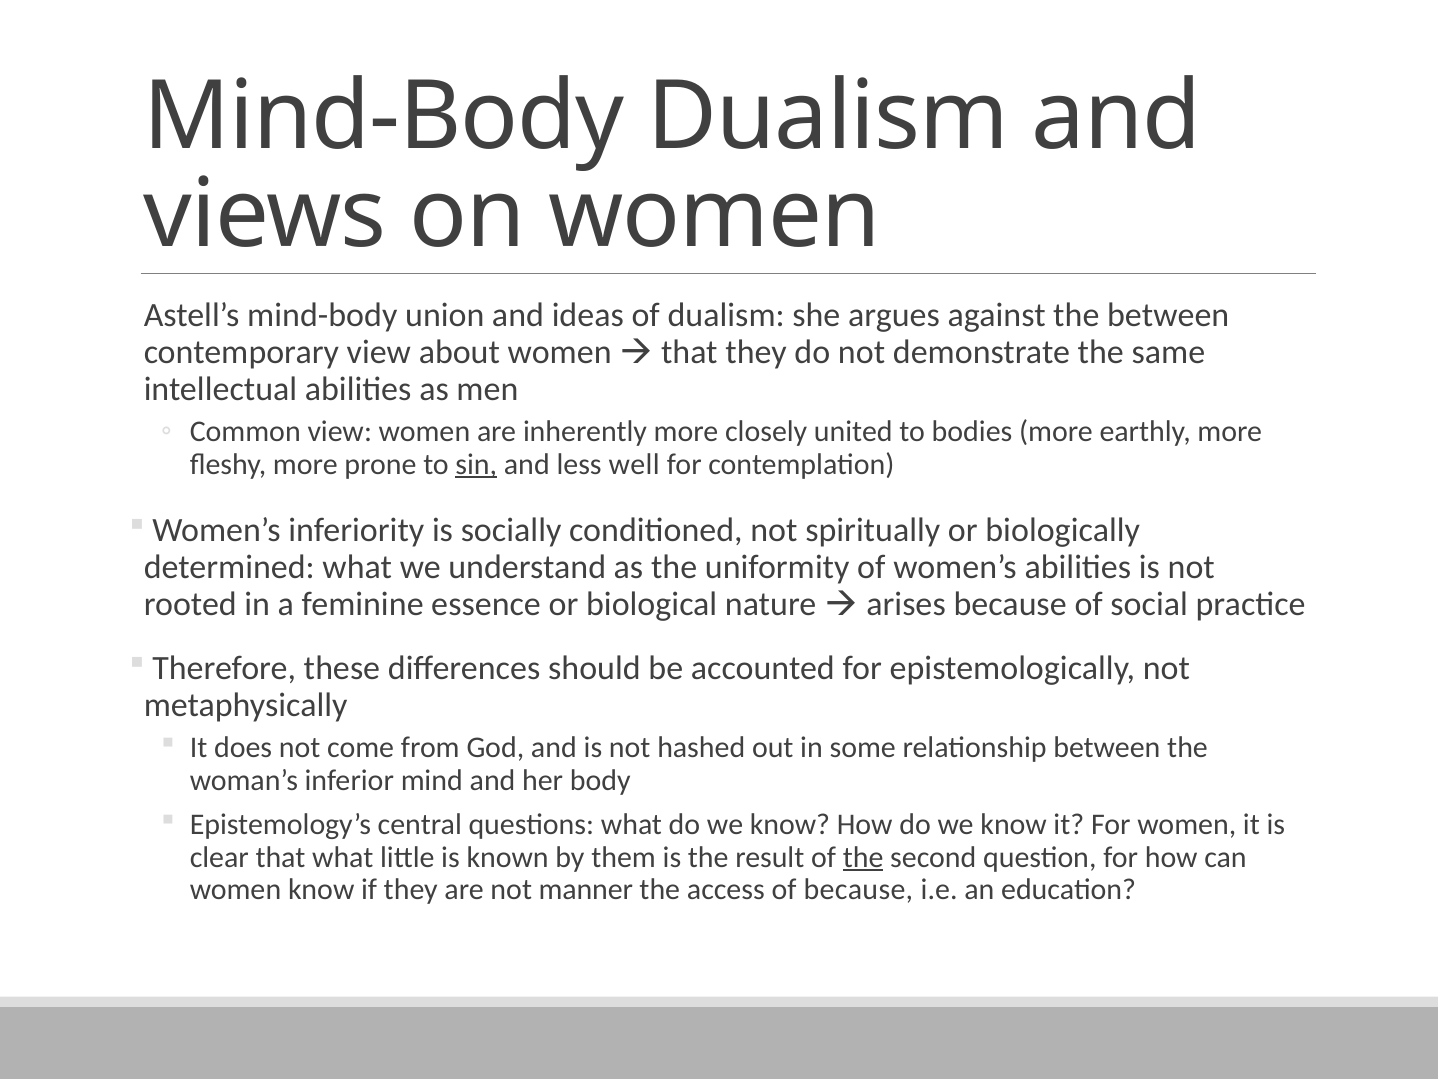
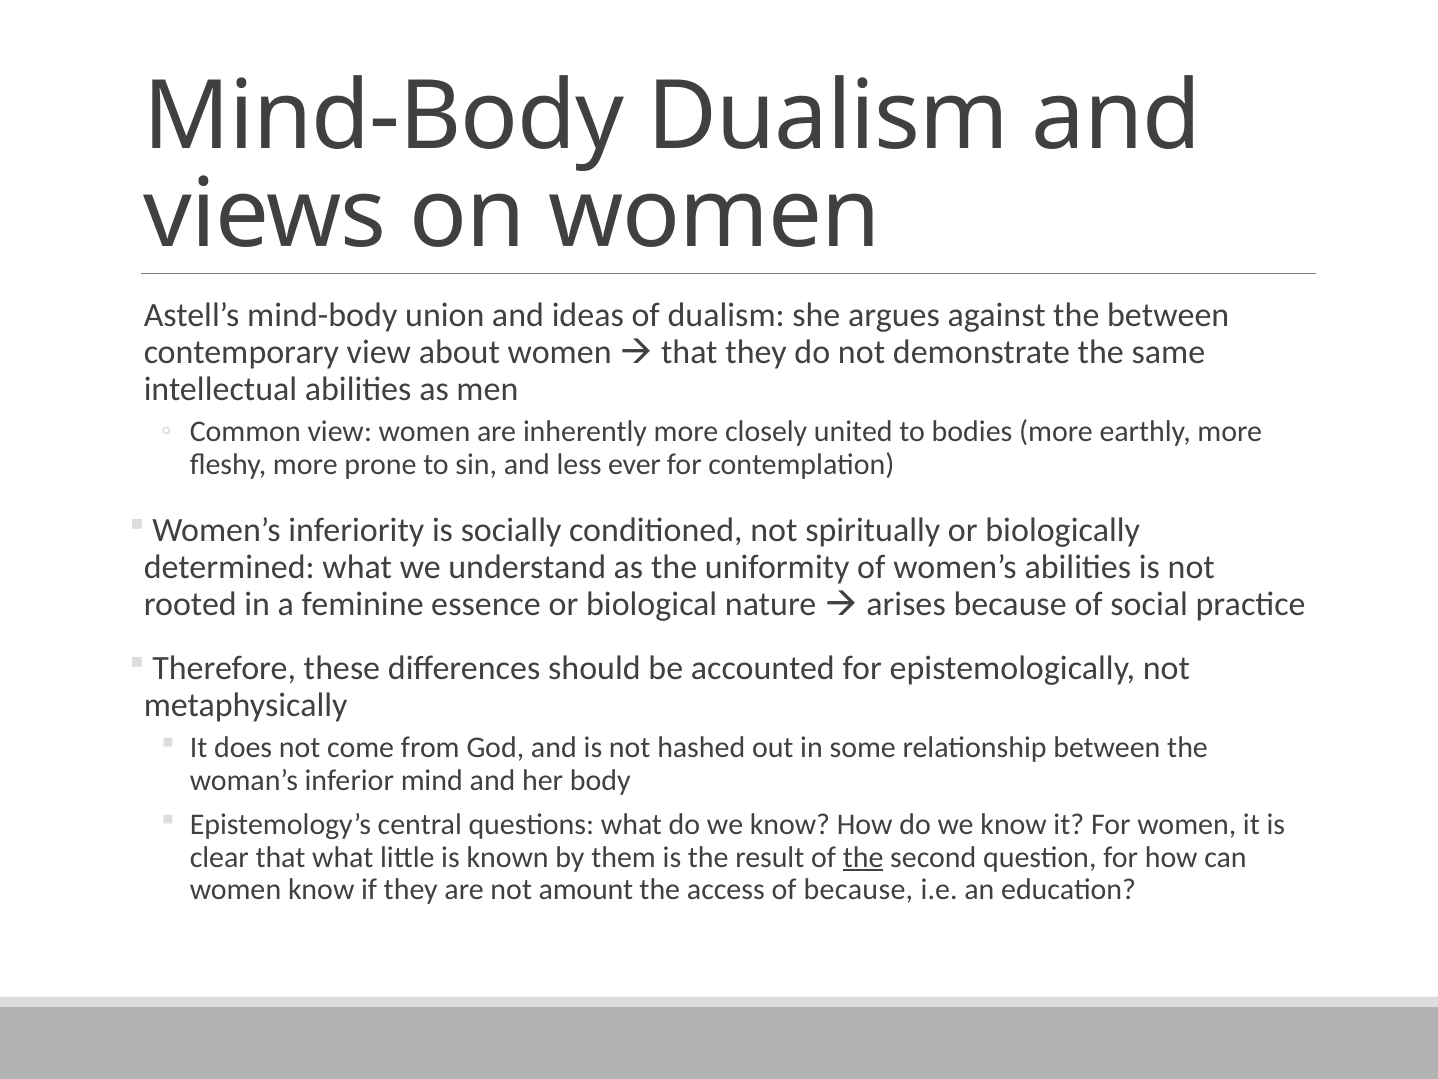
sin underline: present -> none (476, 464)
well: well -> ever (634, 464)
manner: manner -> amount (586, 889)
